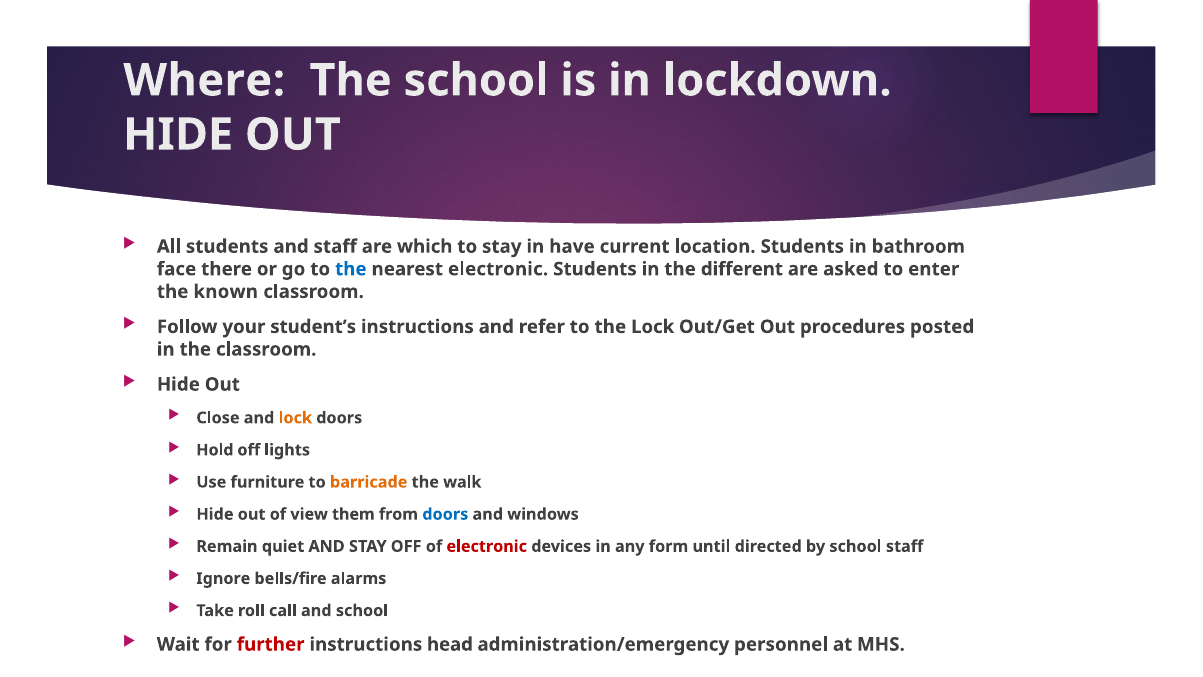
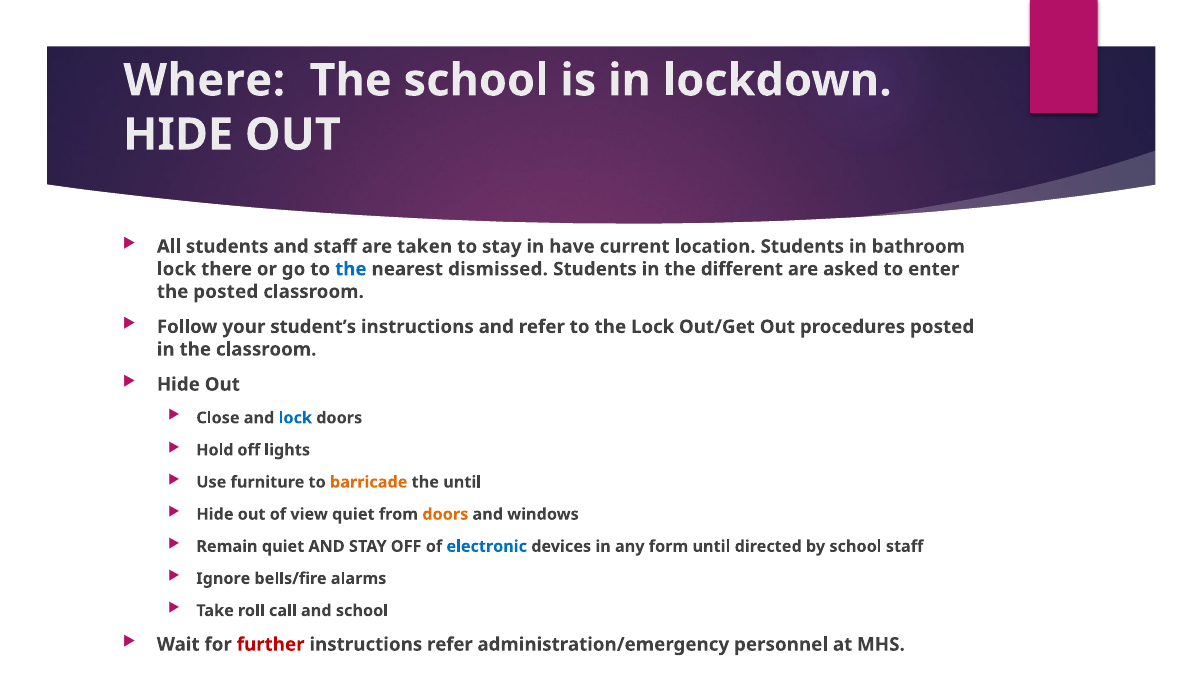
which: which -> taken (425, 246)
face: face -> lock (176, 269)
nearest electronic: electronic -> dismissed (498, 269)
the known: known -> posted (226, 292)
lock colour: orange -> blue (295, 418)
the walk: walk -> until (462, 482)
view them: them -> quiet (353, 514)
doors colour: blue -> orange (445, 514)
electronic colour: red -> blue (487, 546)
instructions head: head -> refer (450, 644)
